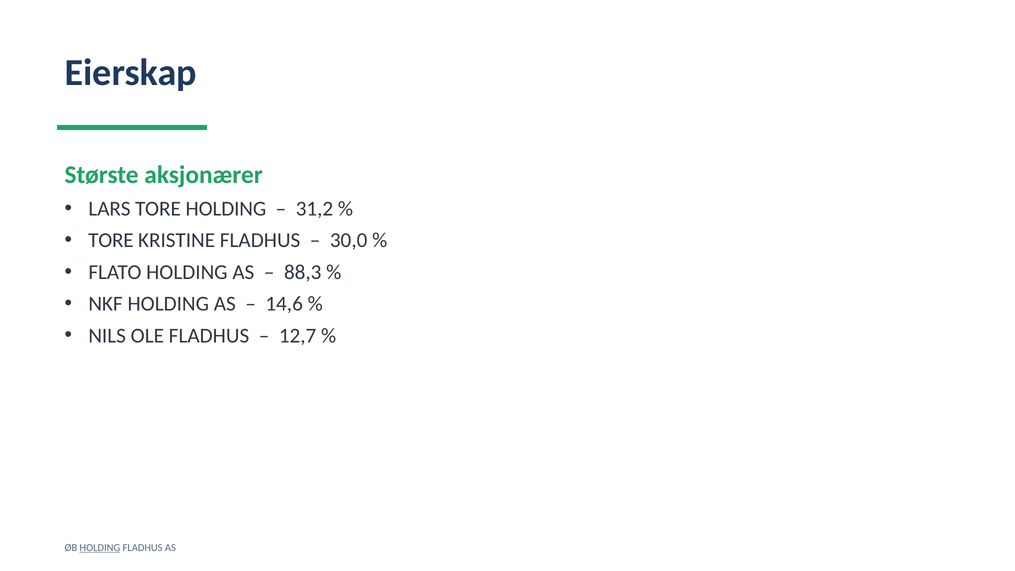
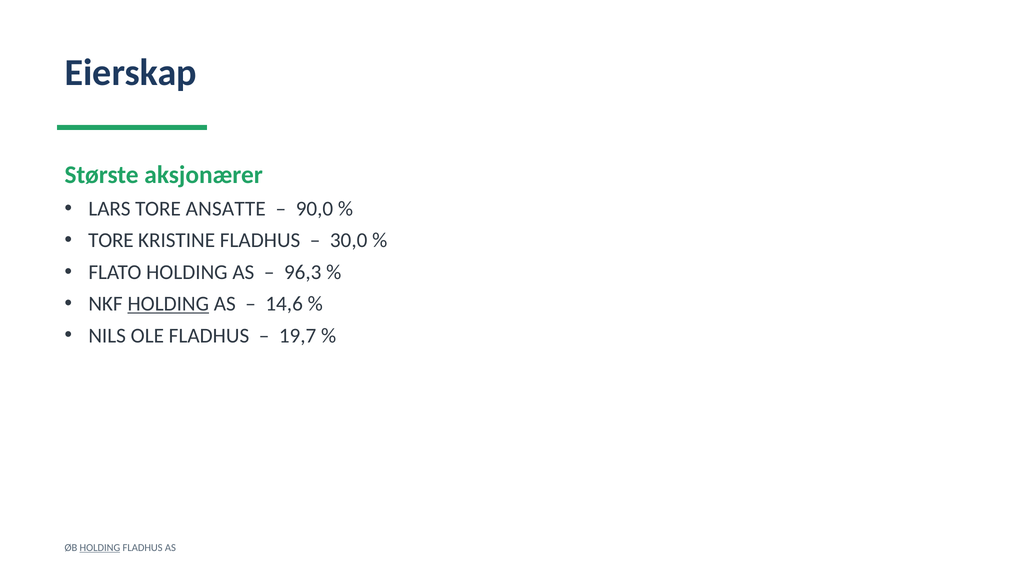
TORE HOLDING: HOLDING -> ANSATTE (226, 209)
31,2: 31,2 -> 90,0 (314, 209)
88,3: 88,3 -> 96,3 (303, 272)
HOLDING underline: none -> present (168, 304)
12,7: 12,7 -> 19,7 (298, 336)
